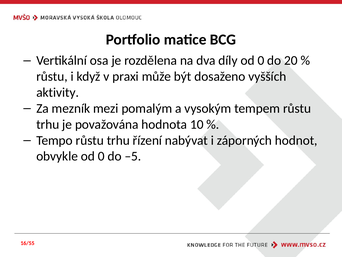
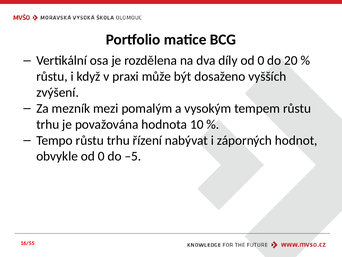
aktivity: aktivity -> zvýšení (58, 92)
